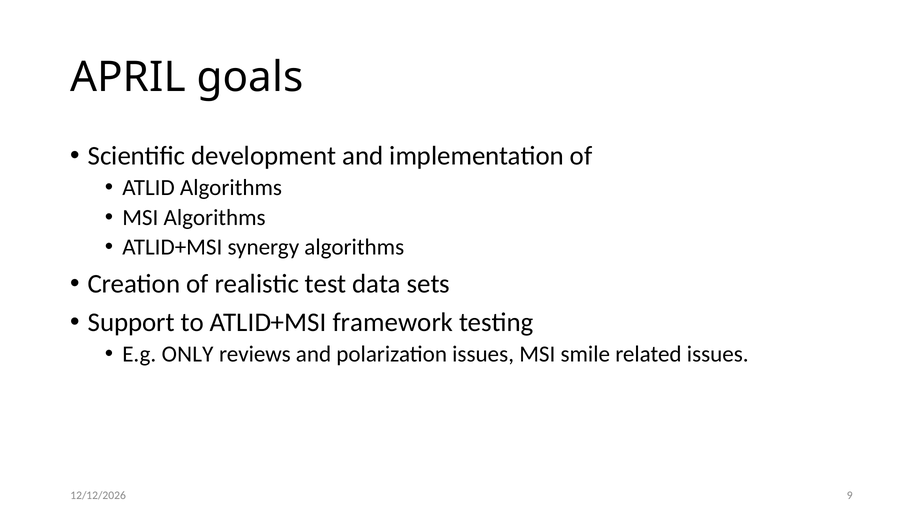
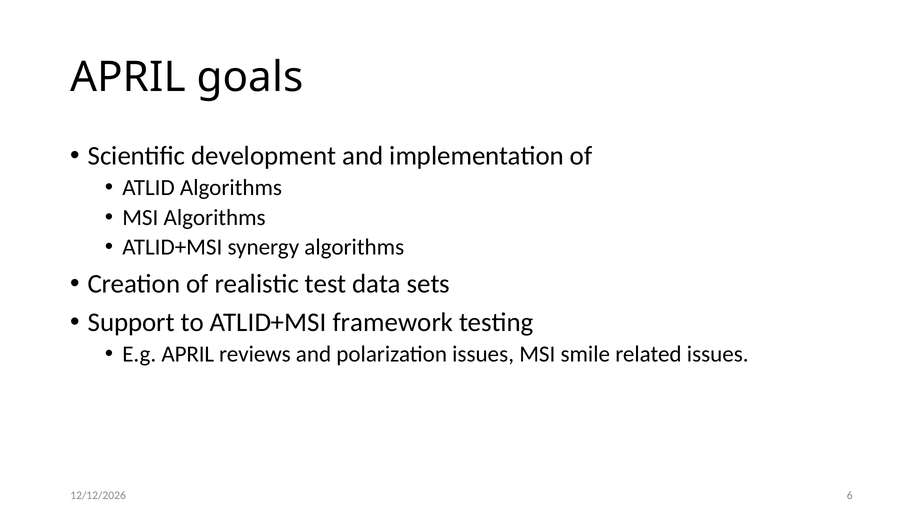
E.g ONLY: ONLY -> APRIL (188, 354)
9: 9 -> 6 (850, 496)
